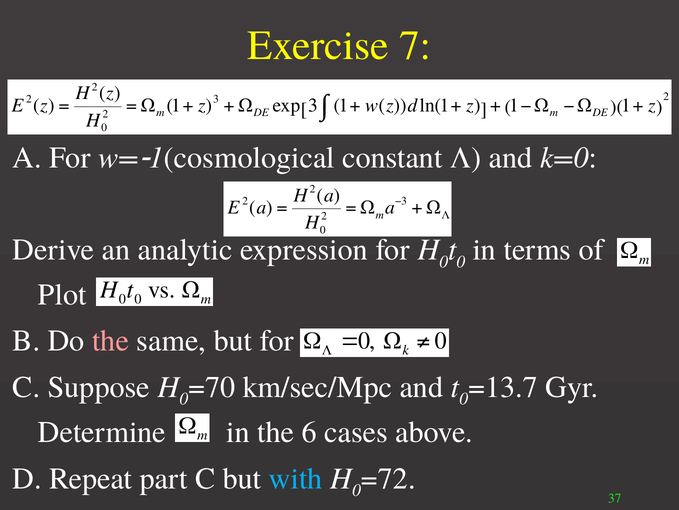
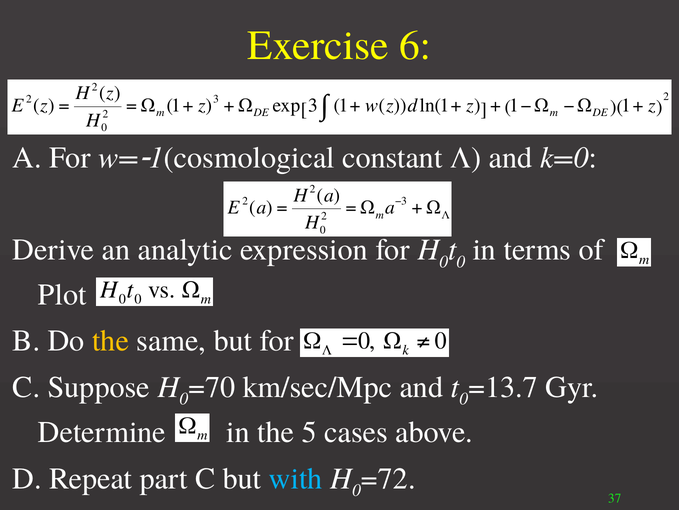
7: 7 -> 6 (415, 45)
the colour: pink -> yellow (110, 340)
6: 6 -> 5 (309, 432)
